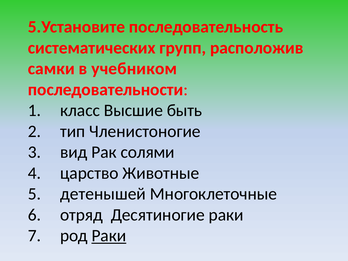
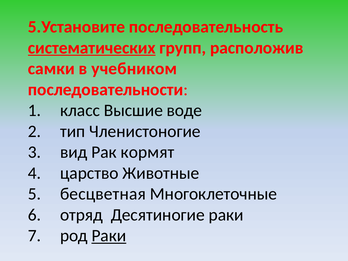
систематических underline: none -> present (92, 48)
быть: быть -> воде (184, 110)
солями: солями -> кормят (148, 152)
детенышей: детенышей -> бесцветная (103, 194)
